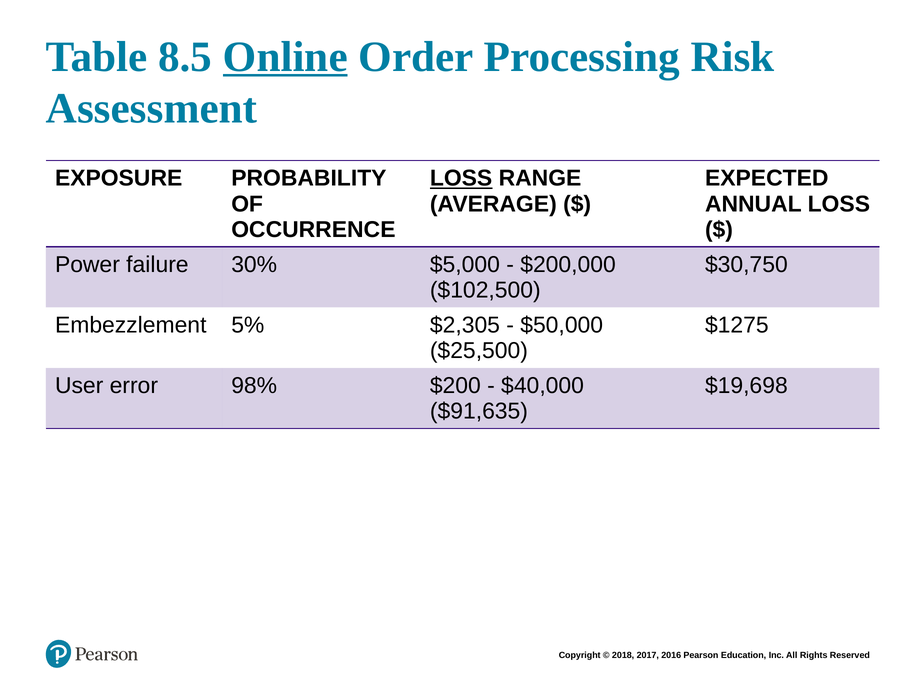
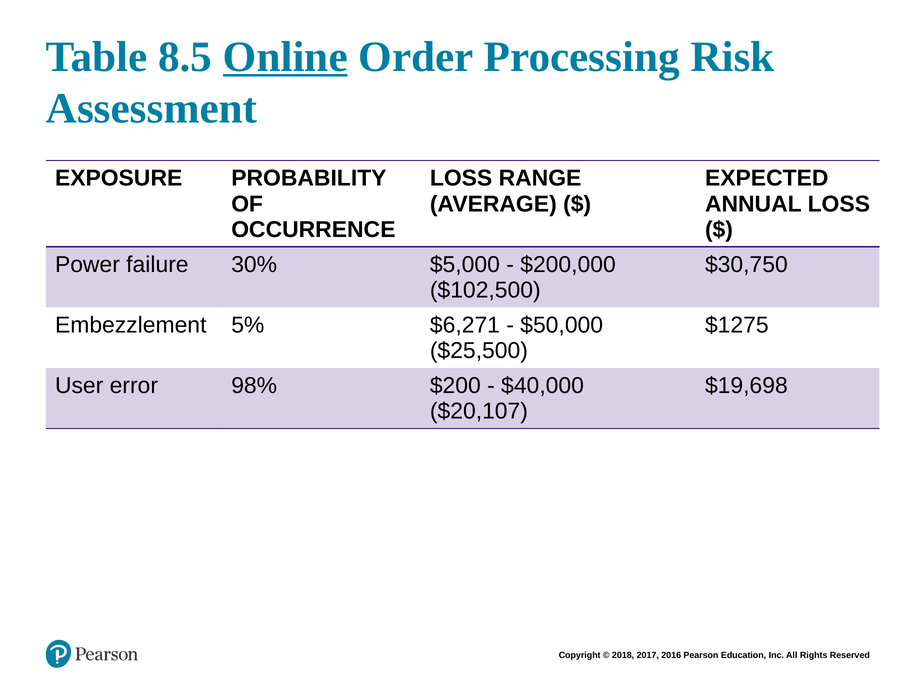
LOSS underline: present -> none (461, 178)
$2,305: $2,305 -> $6,271 (465, 325)
$91,635: $91,635 -> $20,107 (479, 411)
